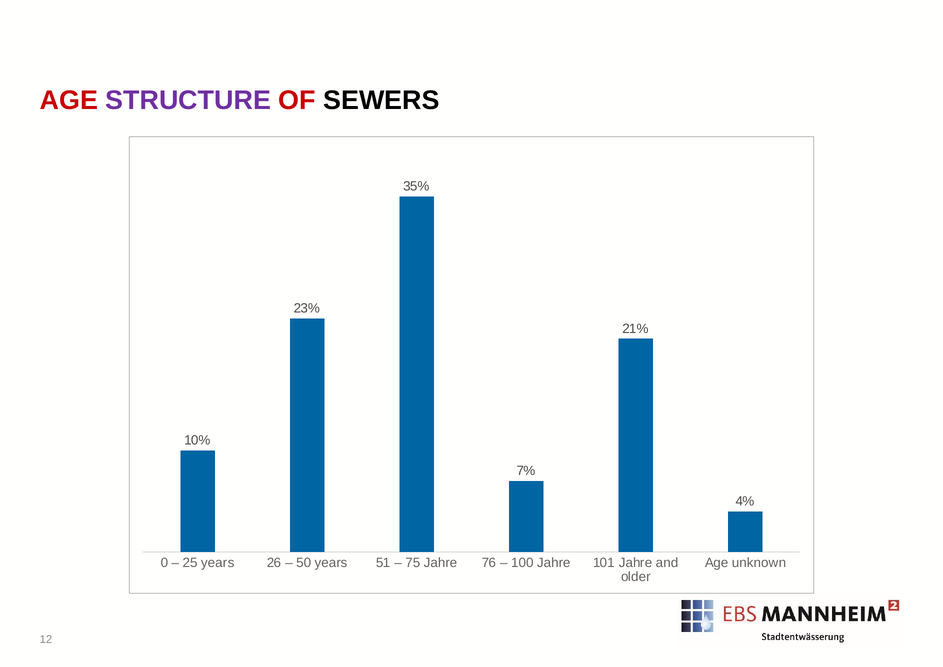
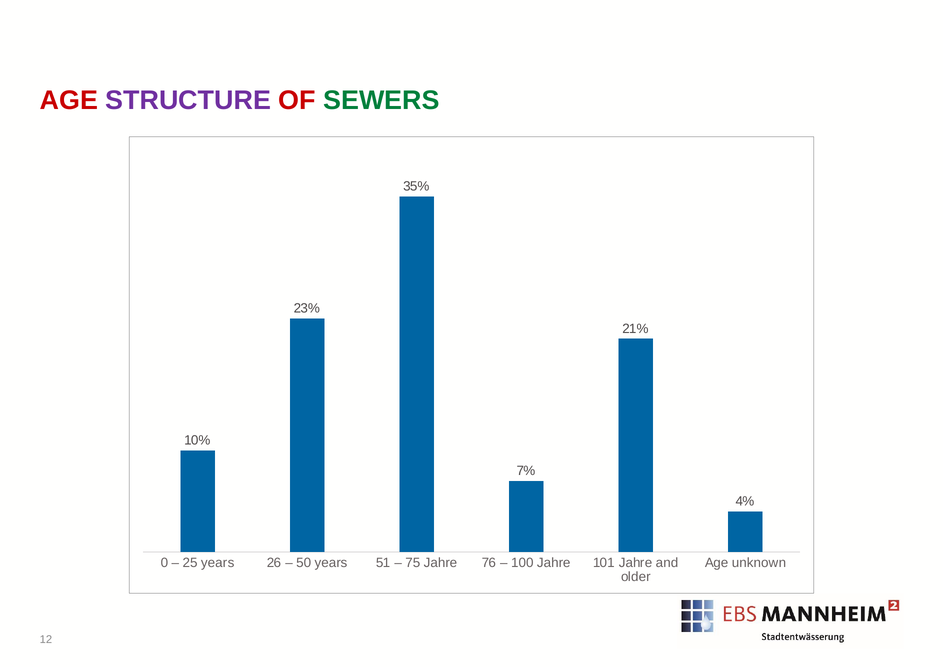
SEWERS colour: black -> green (382, 100)
